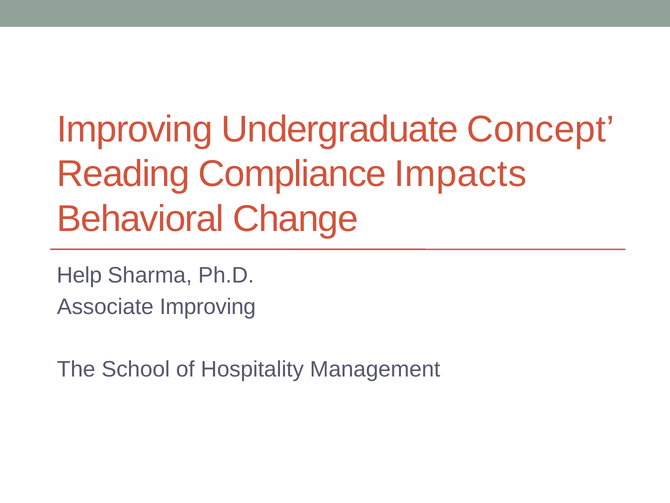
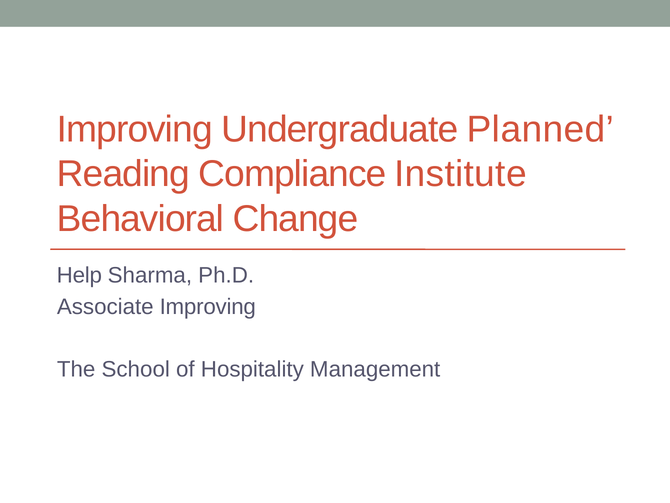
Concept: Concept -> Planned (540, 129)
Impacts: Impacts -> Institute (460, 174)
